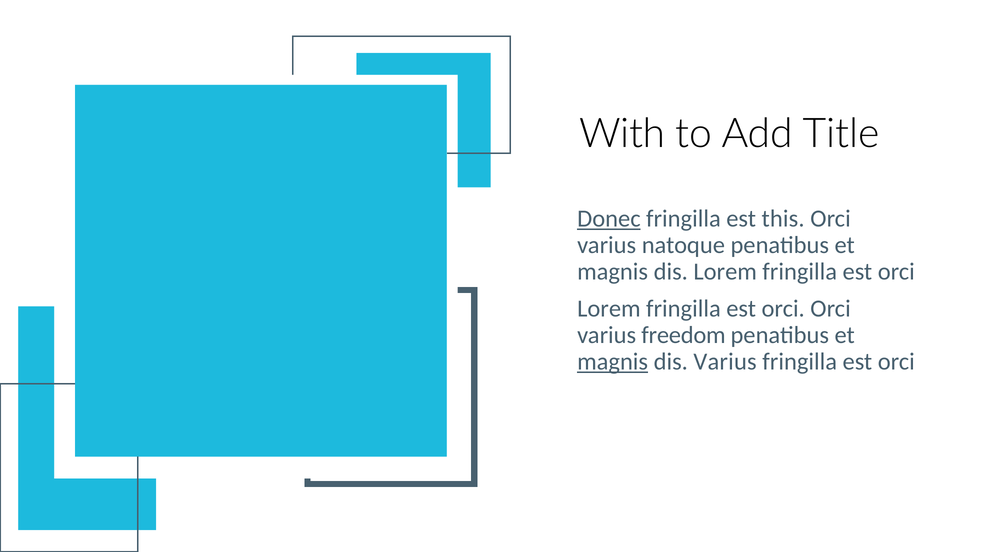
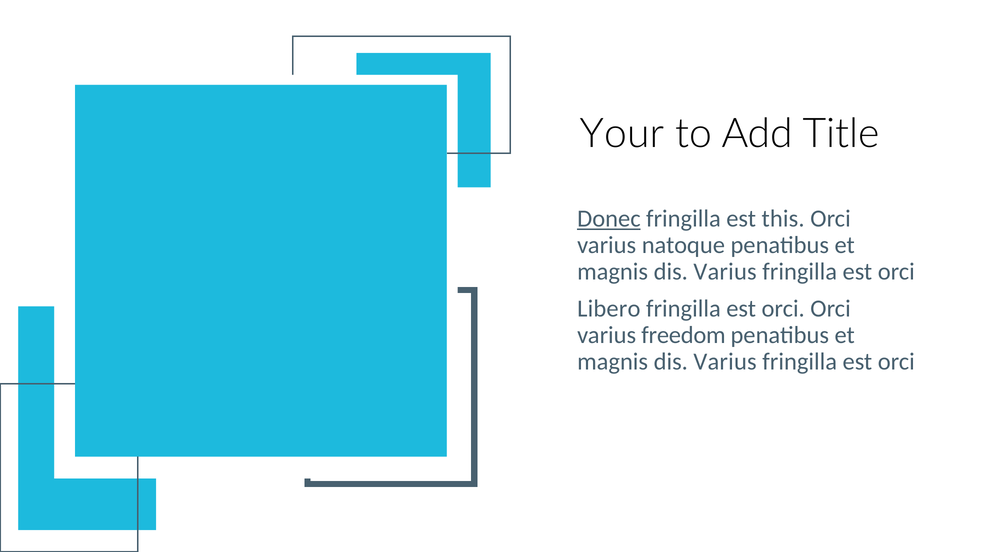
With: With -> Your (622, 134)
Lorem: Lorem -> Varius (725, 272)
Lorem: Lorem -> Libero (609, 308)
magnis underline: present -> none (613, 361)
